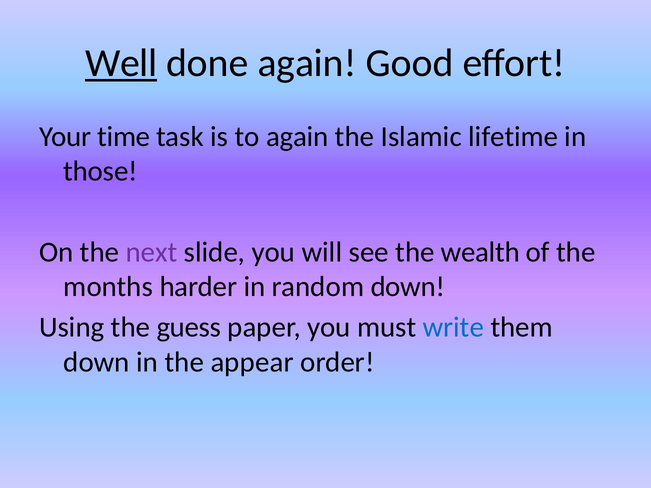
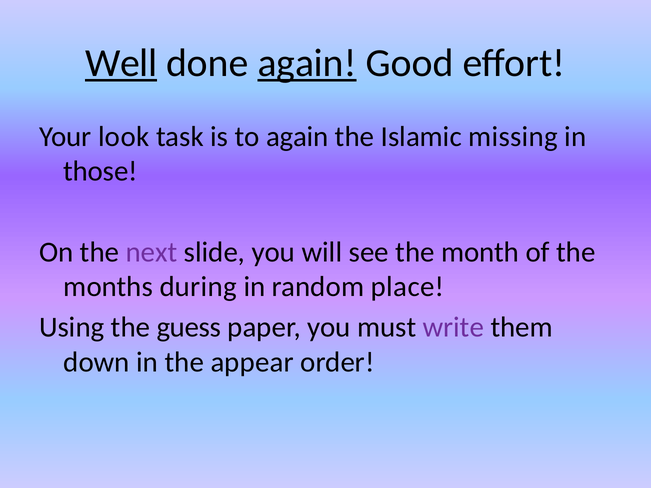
again underline: none -> present (307, 63)
time: time -> look (124, 137)
lifetime: lifetime -> missing (513, 137)
wealth: wealth -> month (480, 252)
harder: harder -> during (198, 287)
random down: down -> place (408, 287)
write colour: blue -> purple (453, 328)
